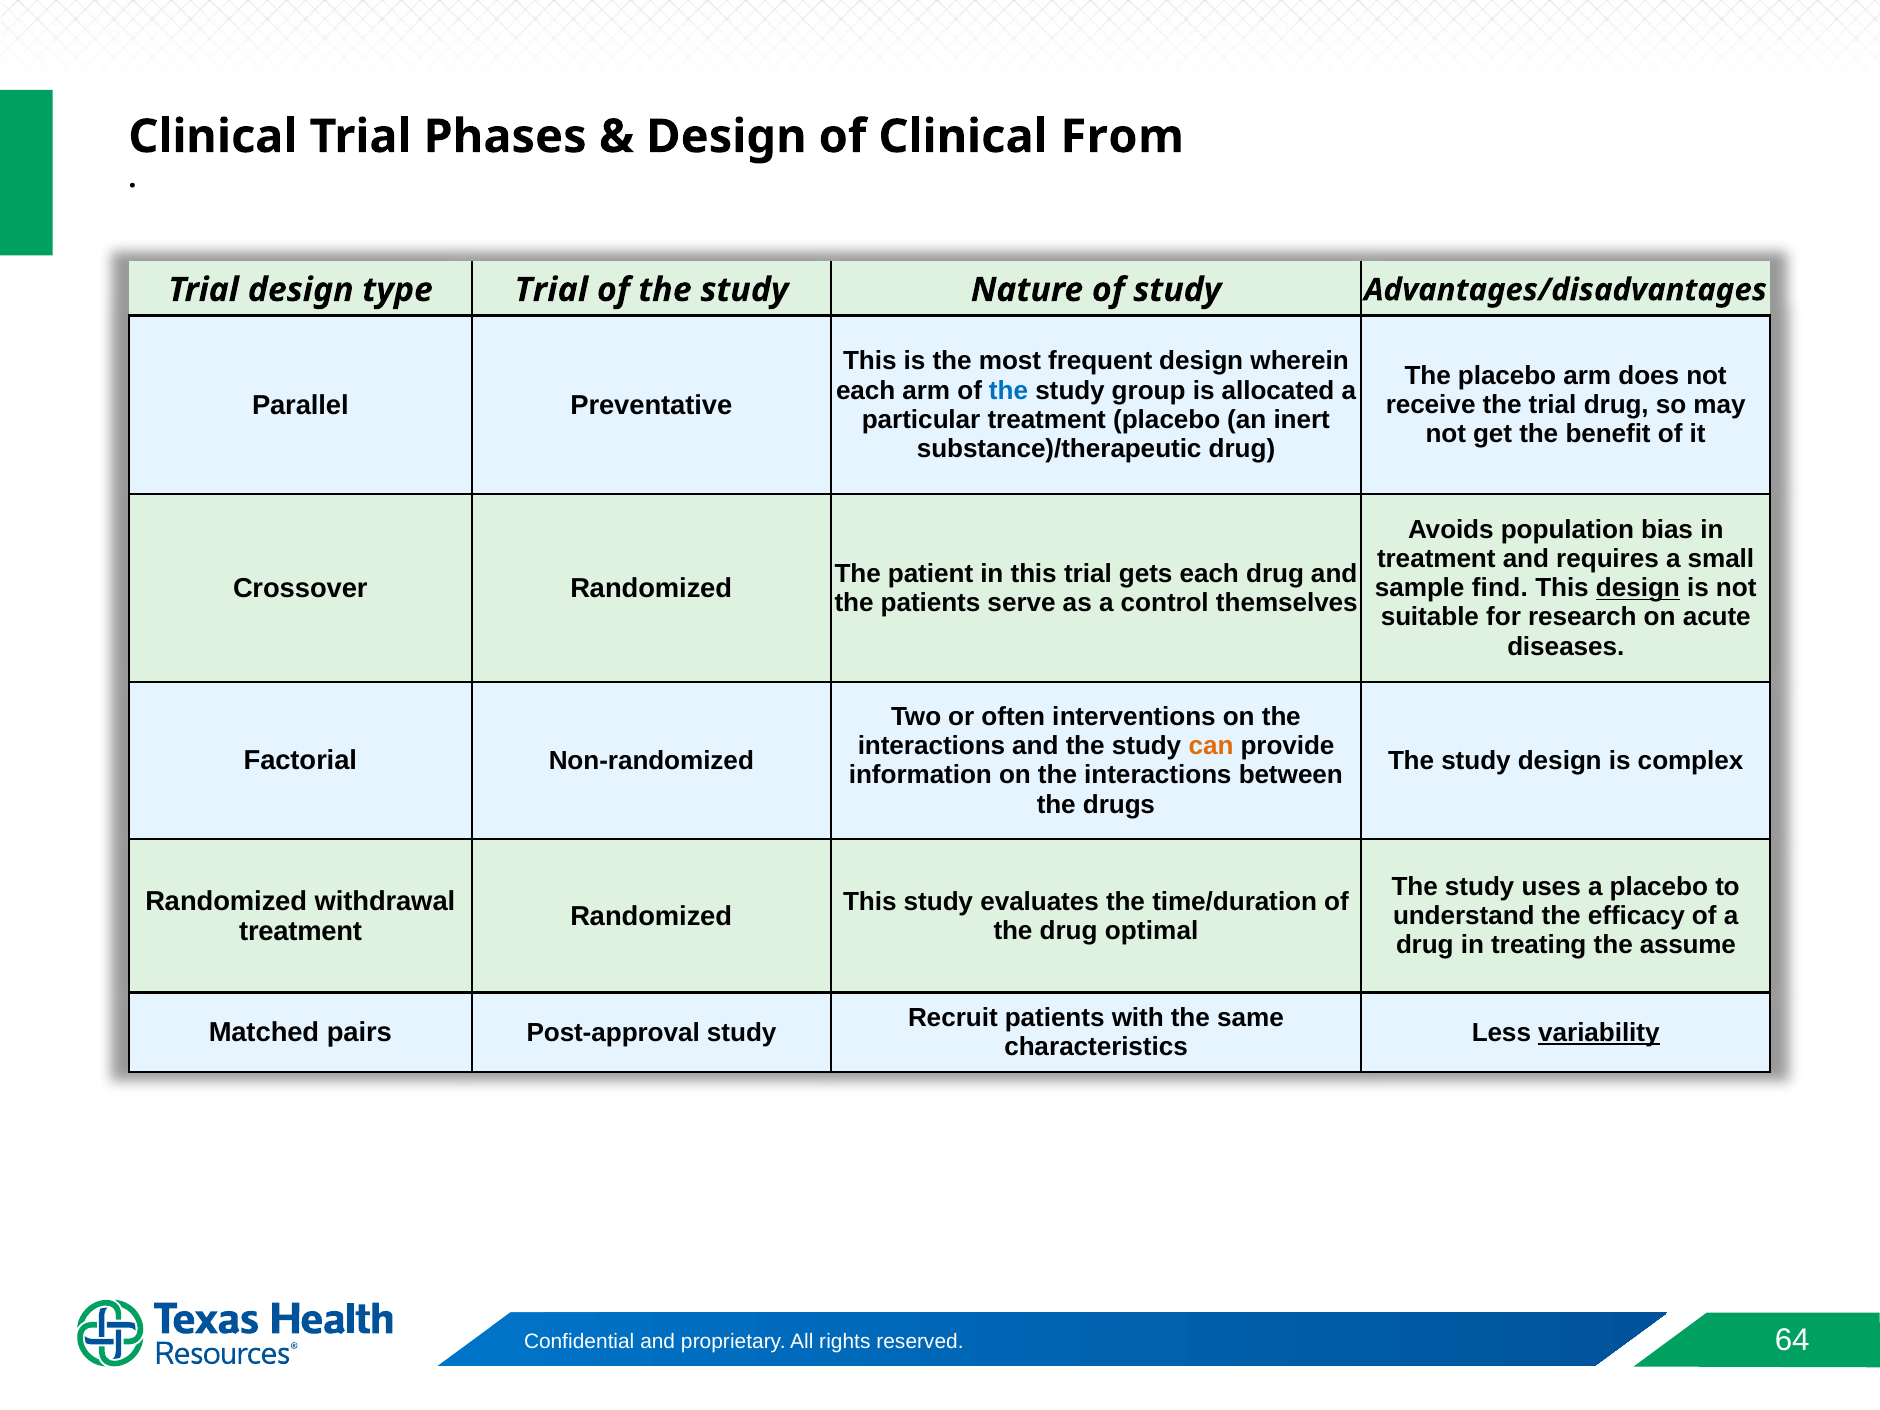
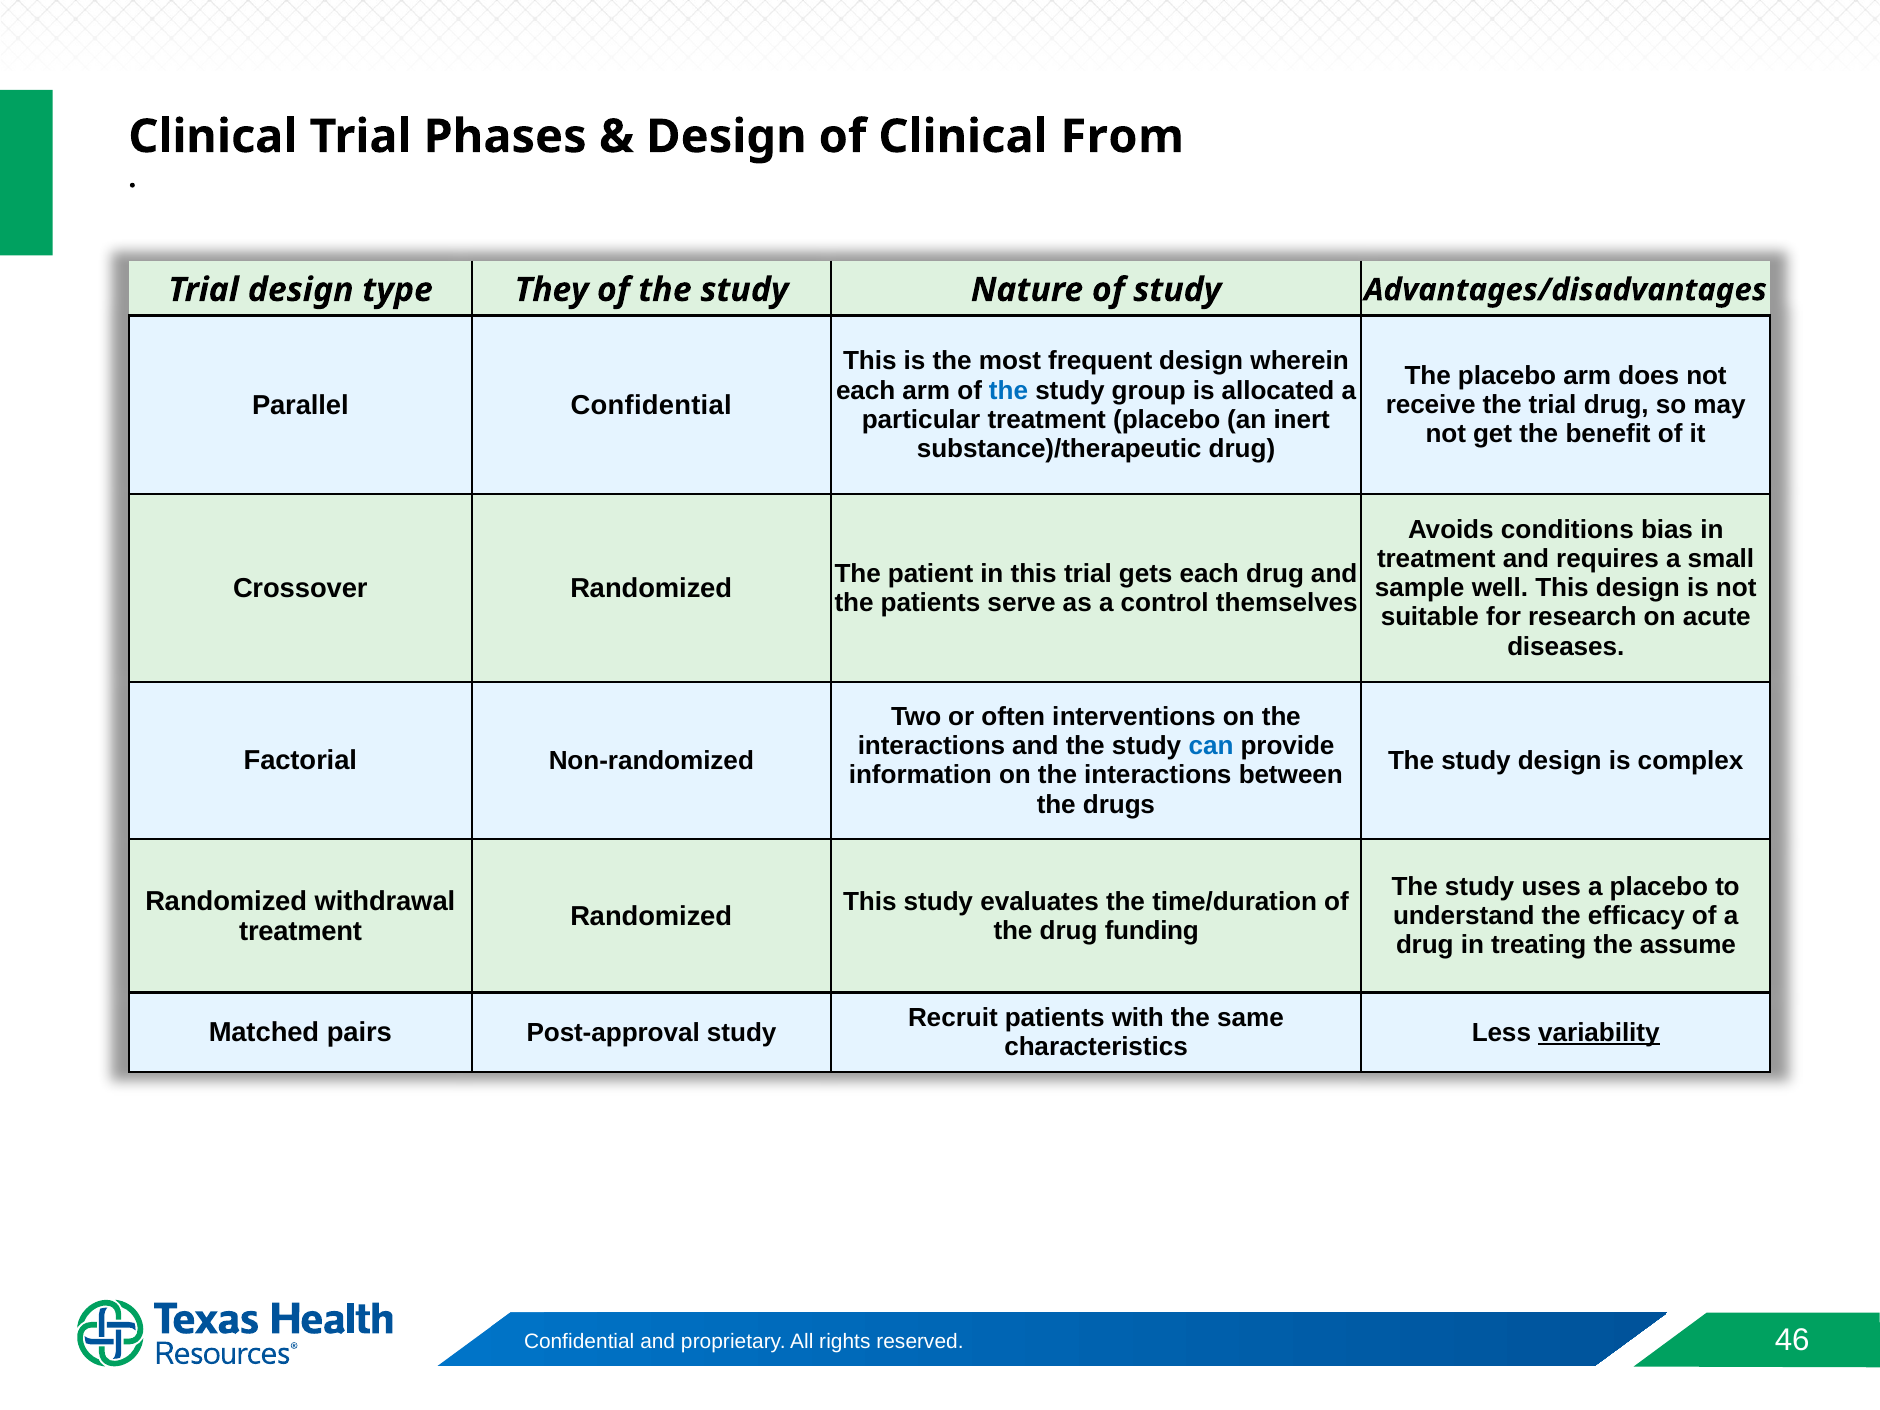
type Trial: Trial -> They (552, 290)
Parallel Preventative: Preventative -> Confidential (651, 405)
population: population -> conditions (1567, 530)
find: find -> well (1500, 588)
design underline: present -> none (1638, 588)
can colour: orange -> blue (1211, 746)
optimal: optimal -> funding (1152, 931)
64: 64 -> 46 (1792, 1340)
